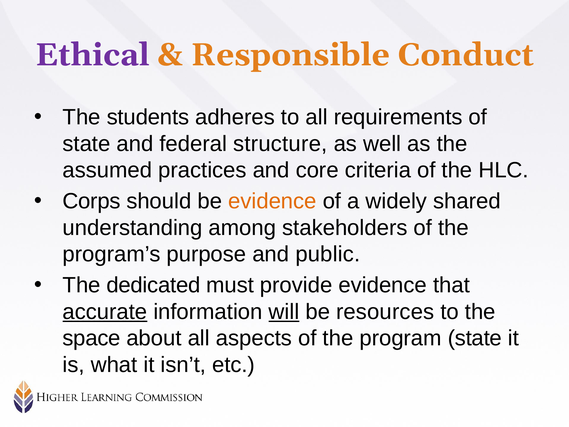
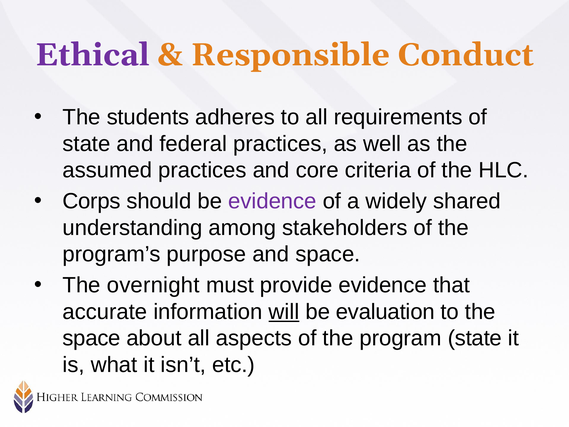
federal structure: structure -> practices (280, 144)
evidence colour: orange -> purple (272, 201)
and public: public -> space (328, 254)
dedicated: dedicated -> overnight (153, 285)
accurate underline: present -> none (105, 312)
resources: resources -> evaluation (385, 312)
